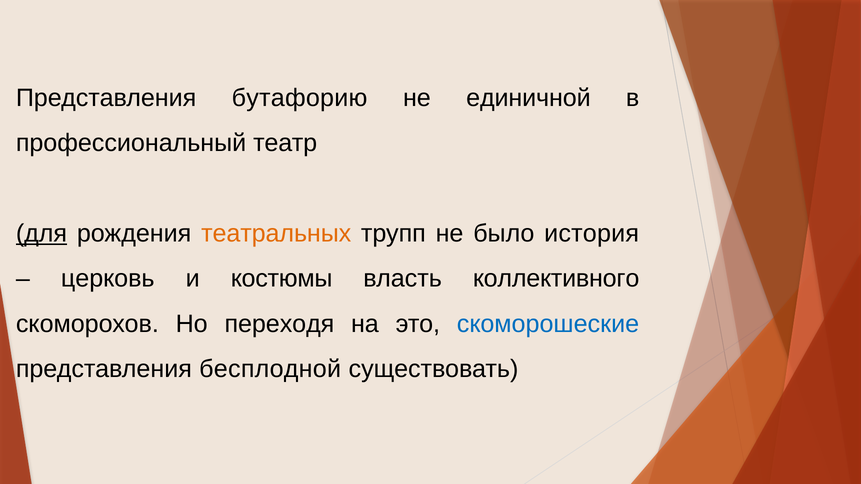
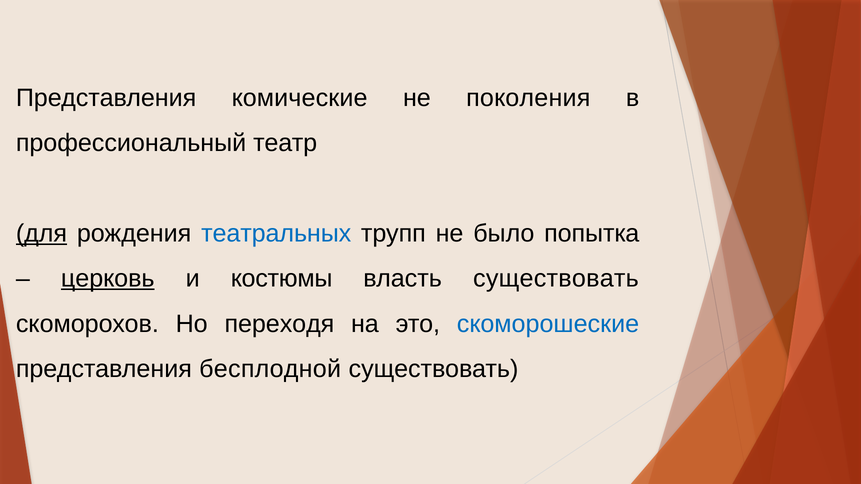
бутафорию: бутафорию -> комические (300, 98)
единичной: единичной -> поколения (528, 98)
театральных colour: orange -> blue (276, 234)
история: история -> попытка (592, 234)
церковь underline: none -> present (108, 279)
власть коллективного: коллективного -> существовать (556, 279)
